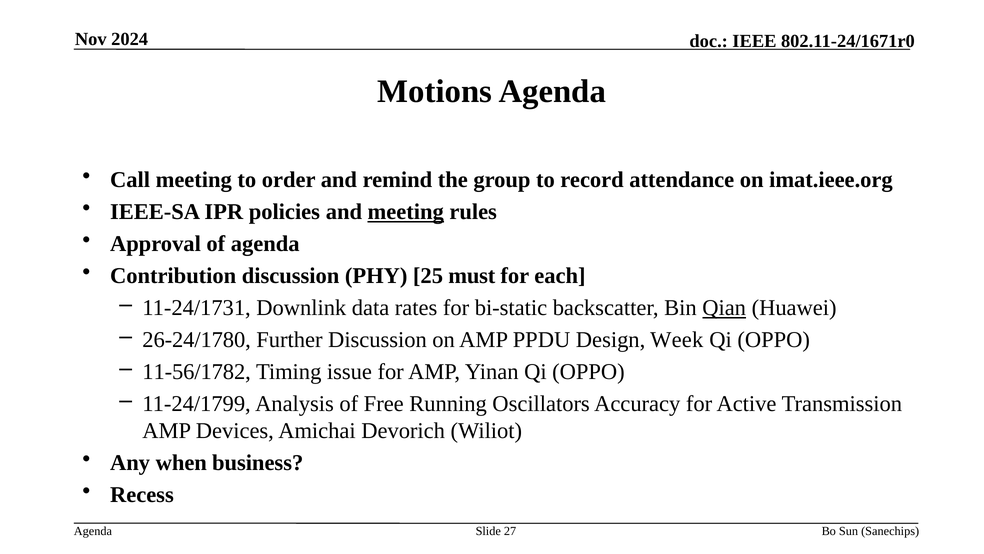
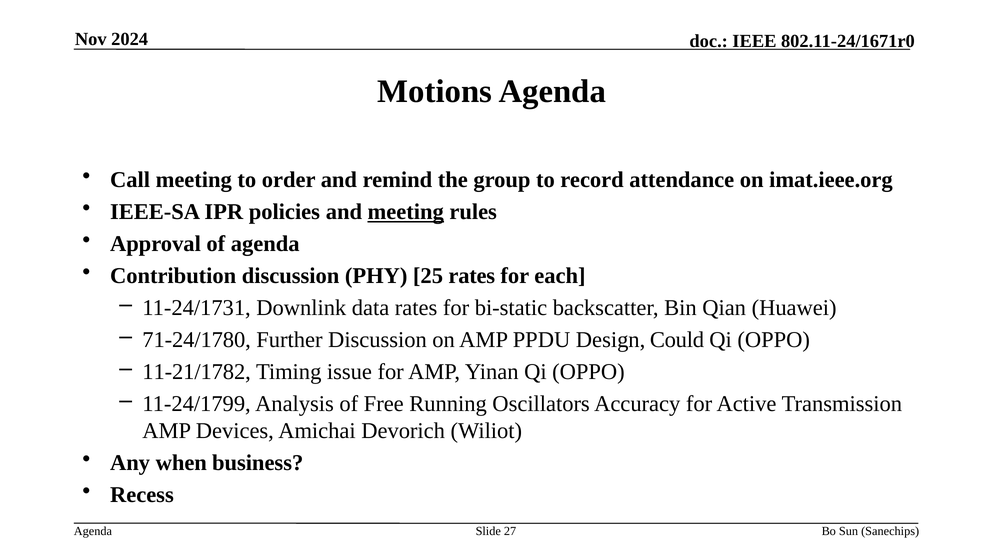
25 must: must -> rates (472, 276)
Qian underline: present -> none (724, 308)
26-24/1780: 26-24/1780 -> 71-24/1780 (197, 340)
Week: Week -> Could (677, 340)
11-56/1782: 11-56/1782 -> 11-21/1782 (197, 372)
